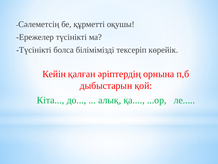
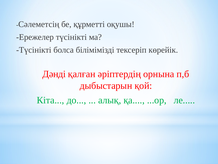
Кейін: Кейін -> Дәнді (54, 74)
